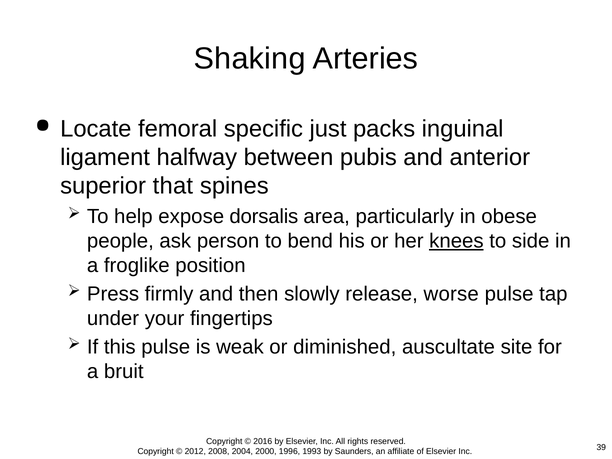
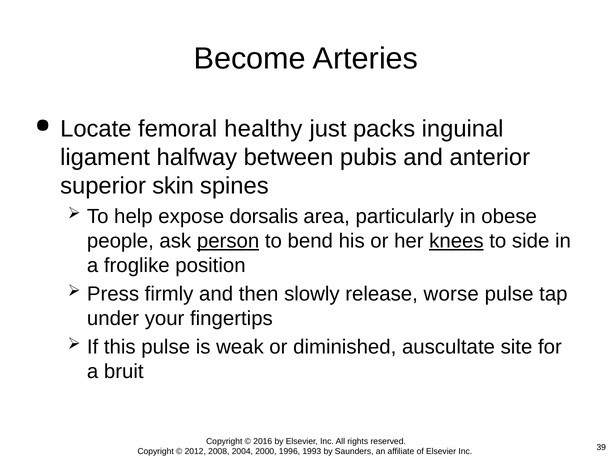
Shaking: Shaking -> Become (250, 59)
specific: specific -> healthy (263, 129)
that: that -> skin (173, 186)
person underline: none -> present (228, 241)
